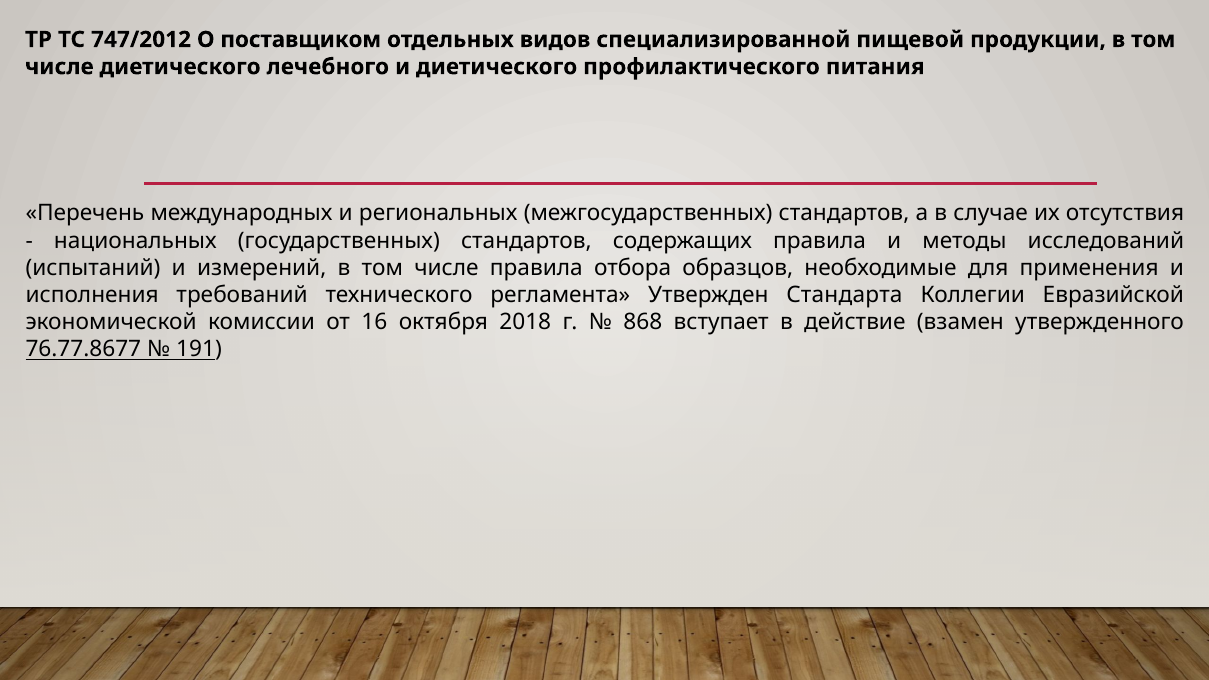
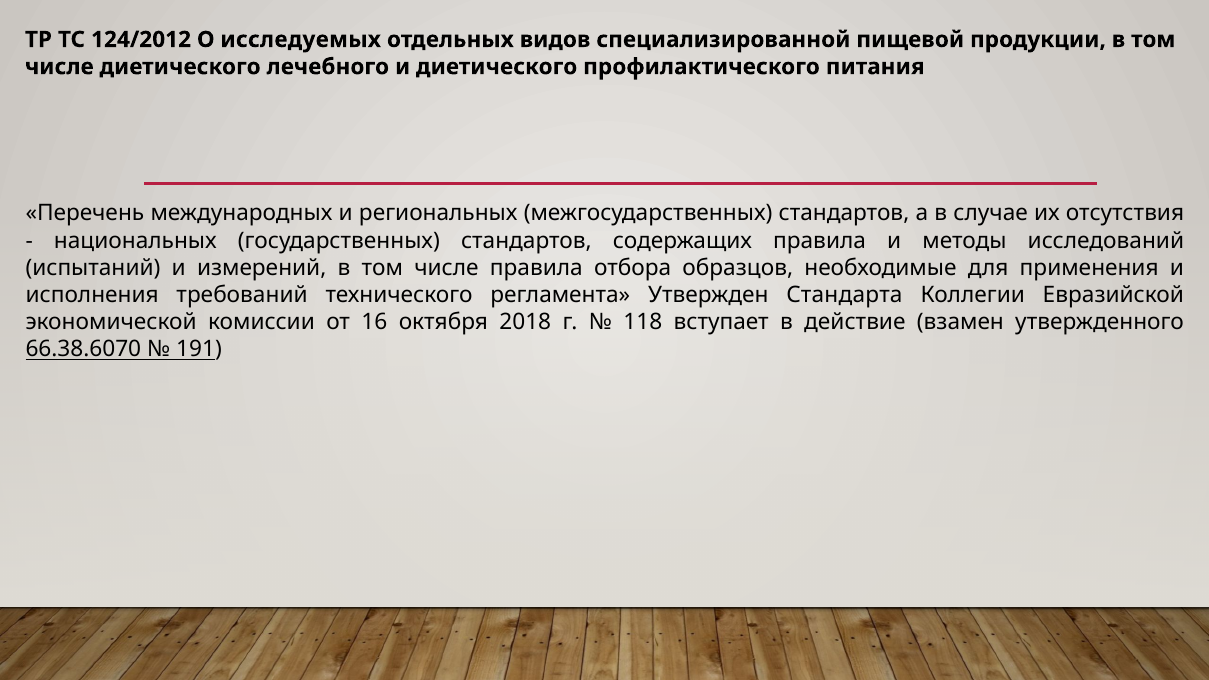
747/2012: 747/2012 -> 124/2012 (141, 40)
поставщиком: поставщиком -> исследуемых (301, 40)
868: 868 -> 118 (643, 322)
76.77.8677: 76.77.8677 -> 66.38.6070 (83, 349)
